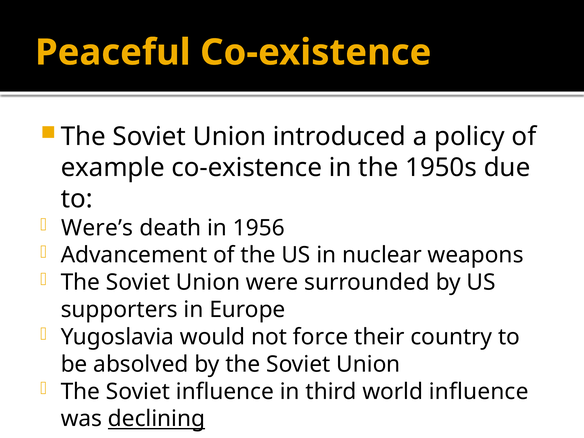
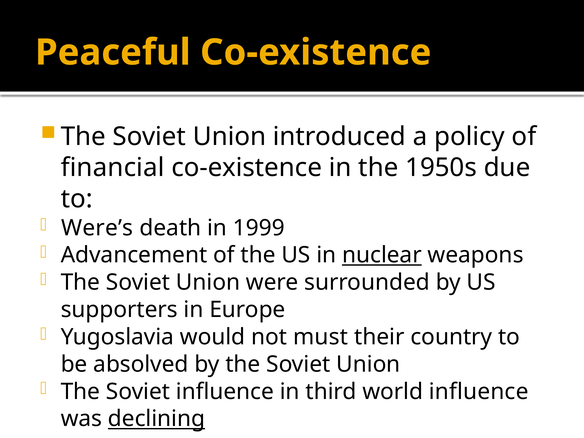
example: example -> financial (113, 168)
1956: 1956 -> 1999 (259, 228)
nuclear underline: none -> present (382, 255)
force: force -> must (321, 337)
